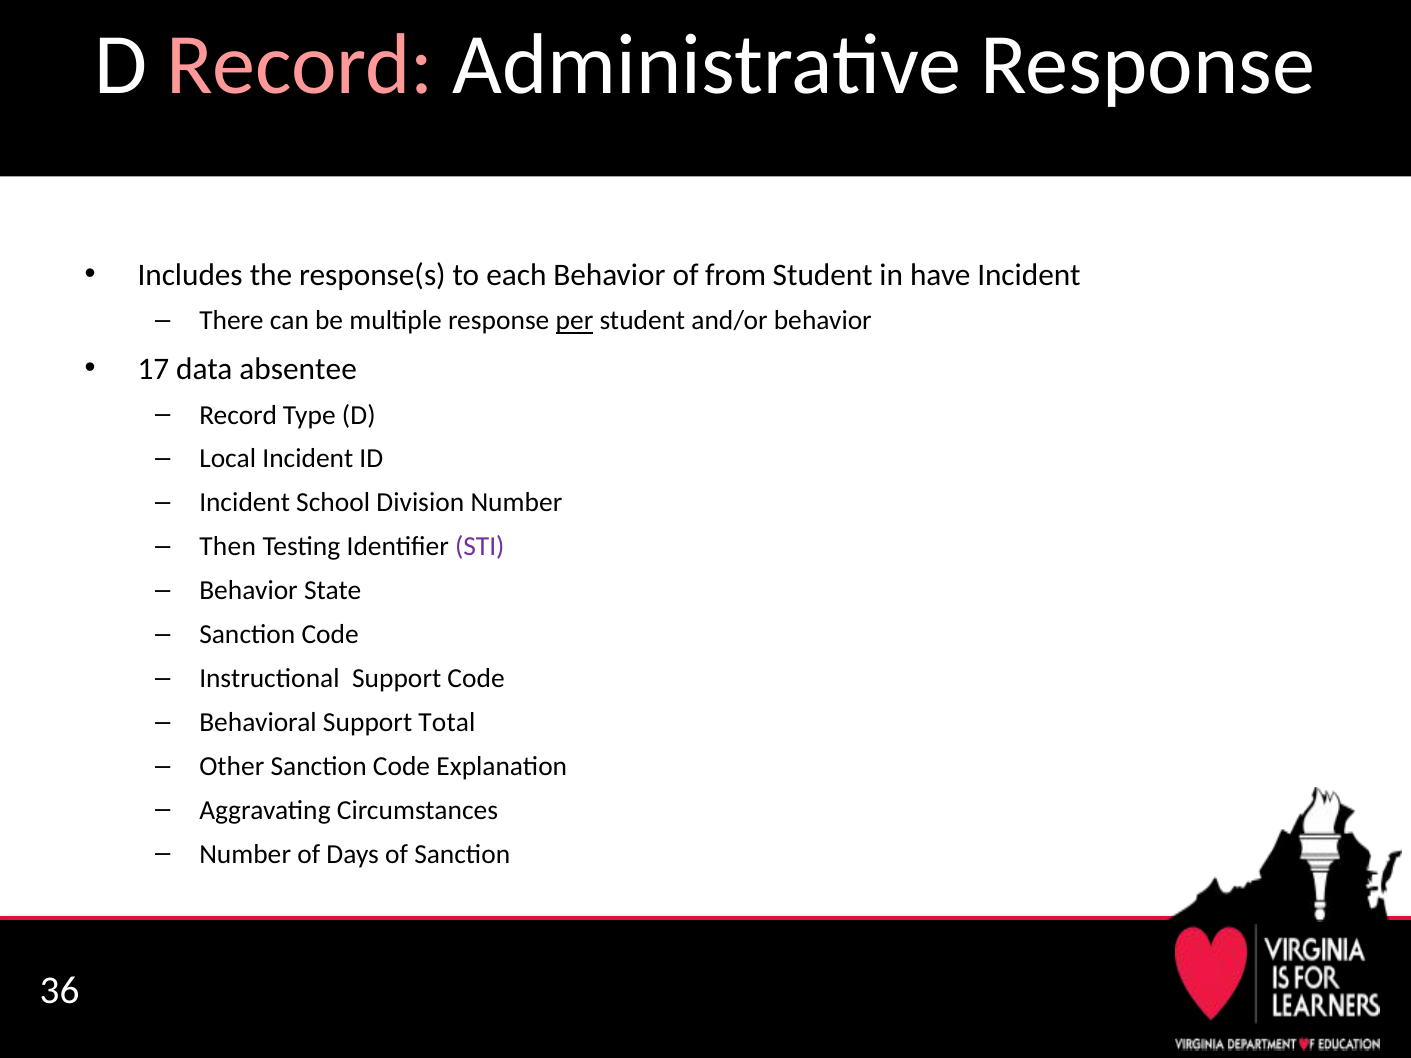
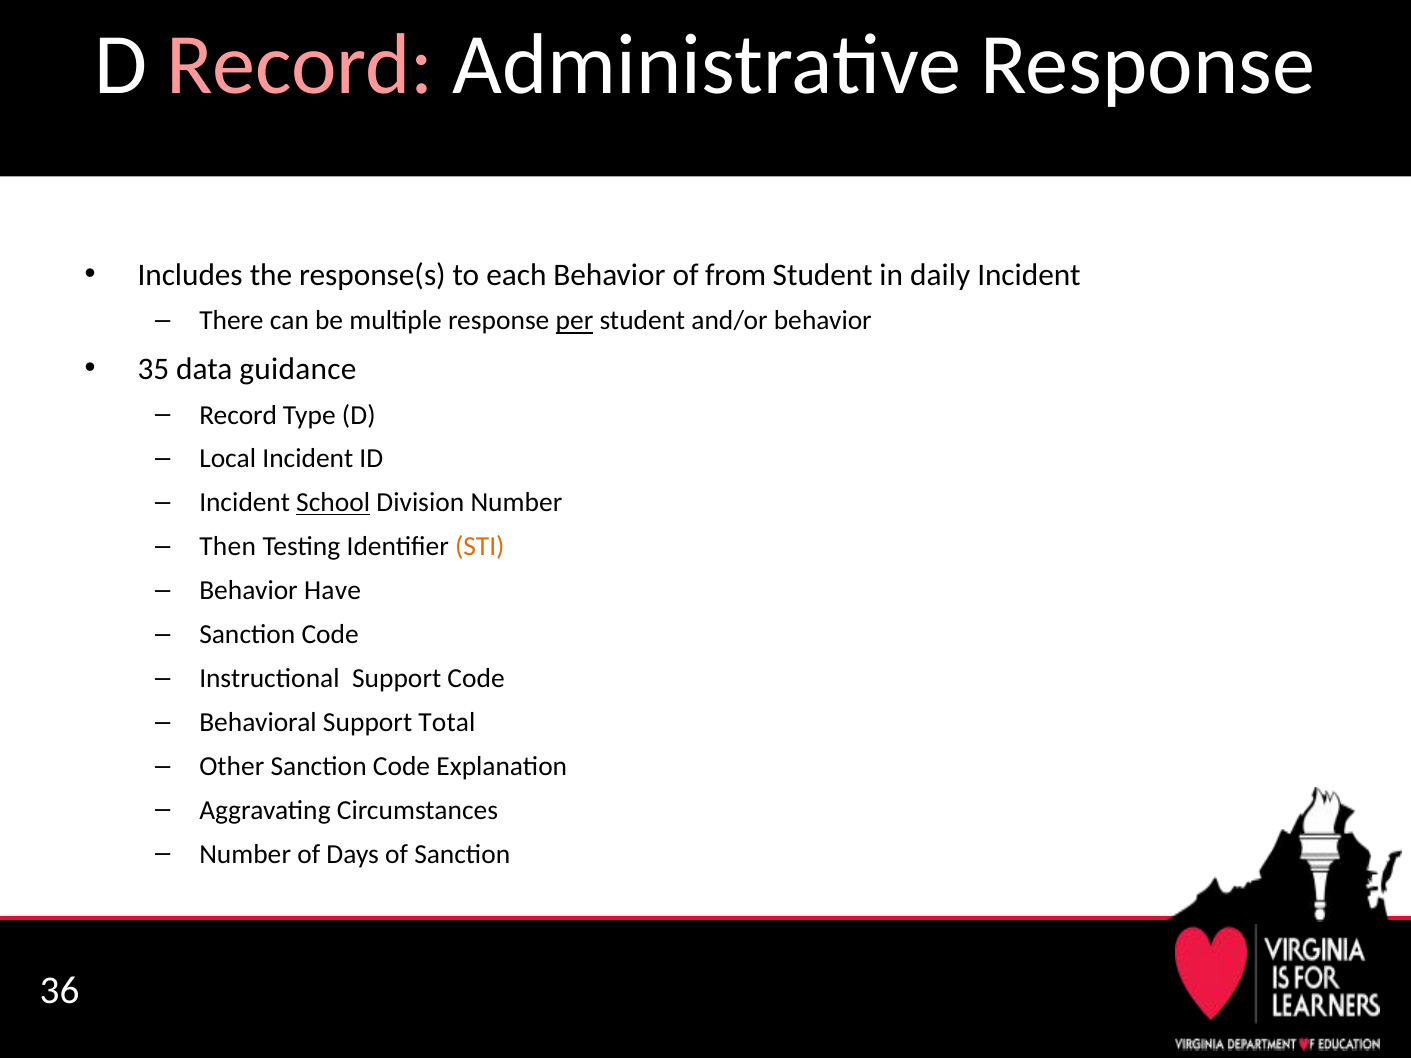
have: have -> daily (940, 275)
17: 17 -> 35 (153, 369)
absentee: absentee -> guidance (298, 369)
School underline: none -> present (333, 503)
STI colour: purple -> orange (480, 547)
State: State -> Have (333, 591)
